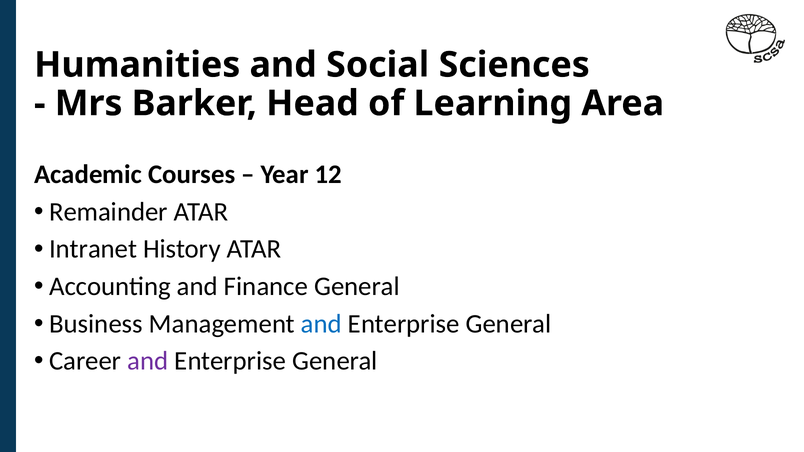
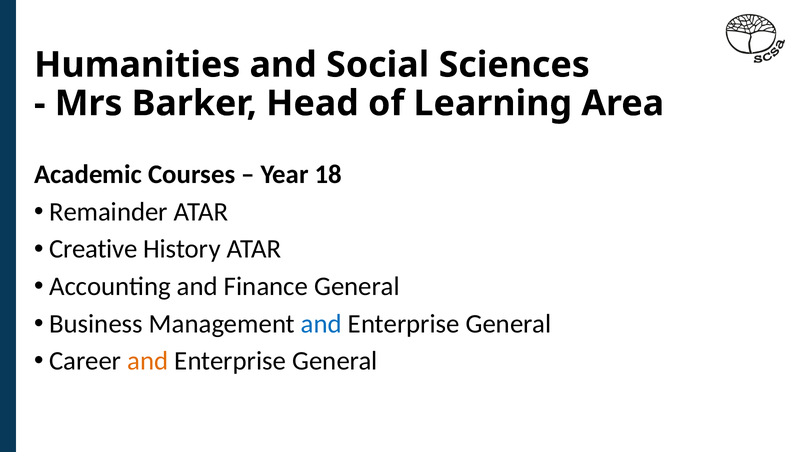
12: 12 -> 18 (328, 175)
Intranet: Intranet -> Creative (93, 249)
and colour: purple -> orange (148, 361)
